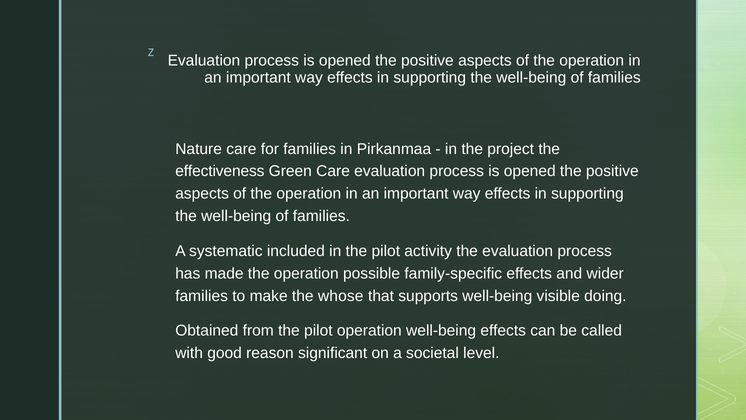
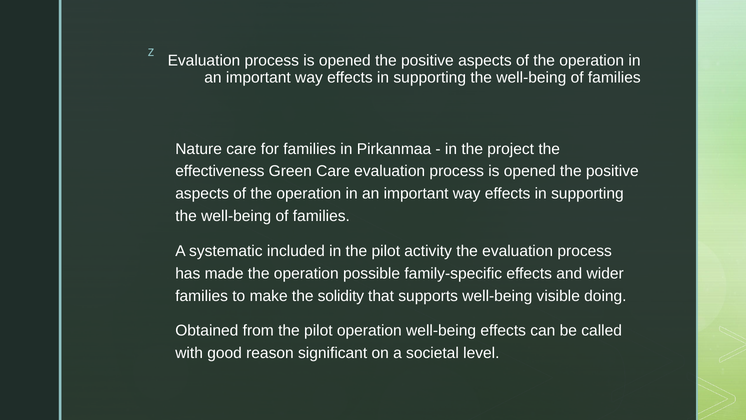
whose: whose -> solidity (341, 296)
